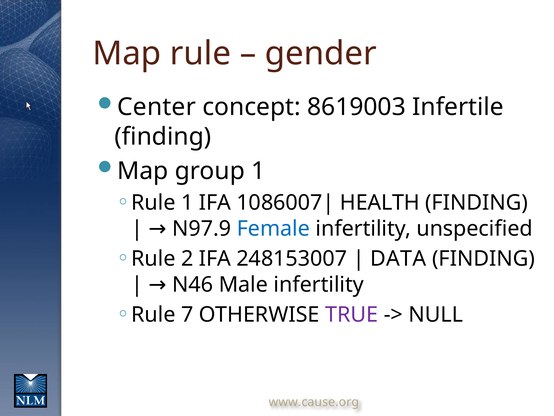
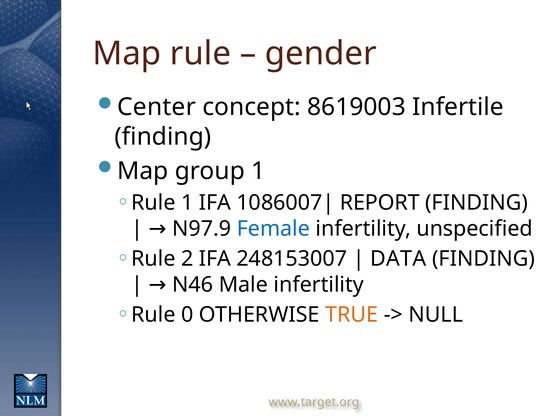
HEALTH: HEALTH -> REPORT (380, 202)
7: 7 -> 0 (187, 314)
TRUE colour: purple -> orange (352, 314)
www.cause.org: www.cause.org -> www.target.org (314, 402)
